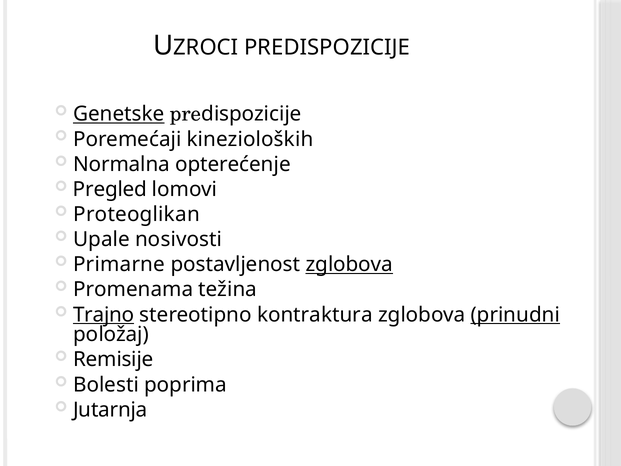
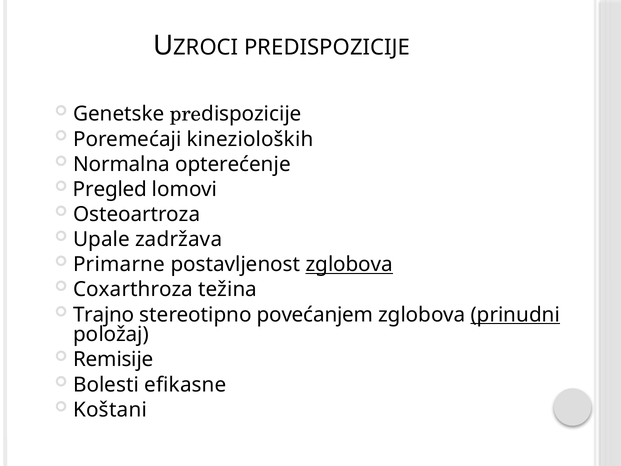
Genetske underline: present -> none (119, 114)
Proteoglikan: Proteoglikan -> Osteoartroza (137, 214)
nosivosti: nosivosti -> zadržava (179, 239)
Promenama: Promenama -> Coxarthroza (133, 289)
Trajno underline: present -> none (104, 315)
kontraktura: kontraktura -> povećanjem (315, 315)
poprima: poprima -> efikasne (185, 385)
Jutarnja: Jutarnja -> Koštani (110, 410)
